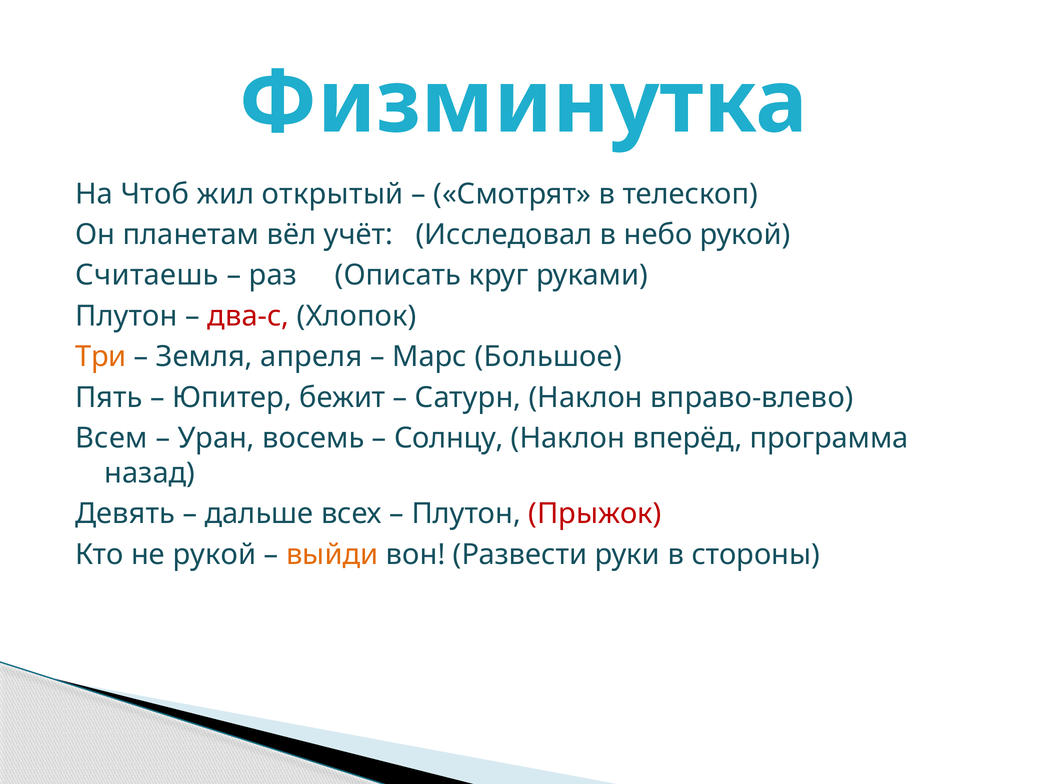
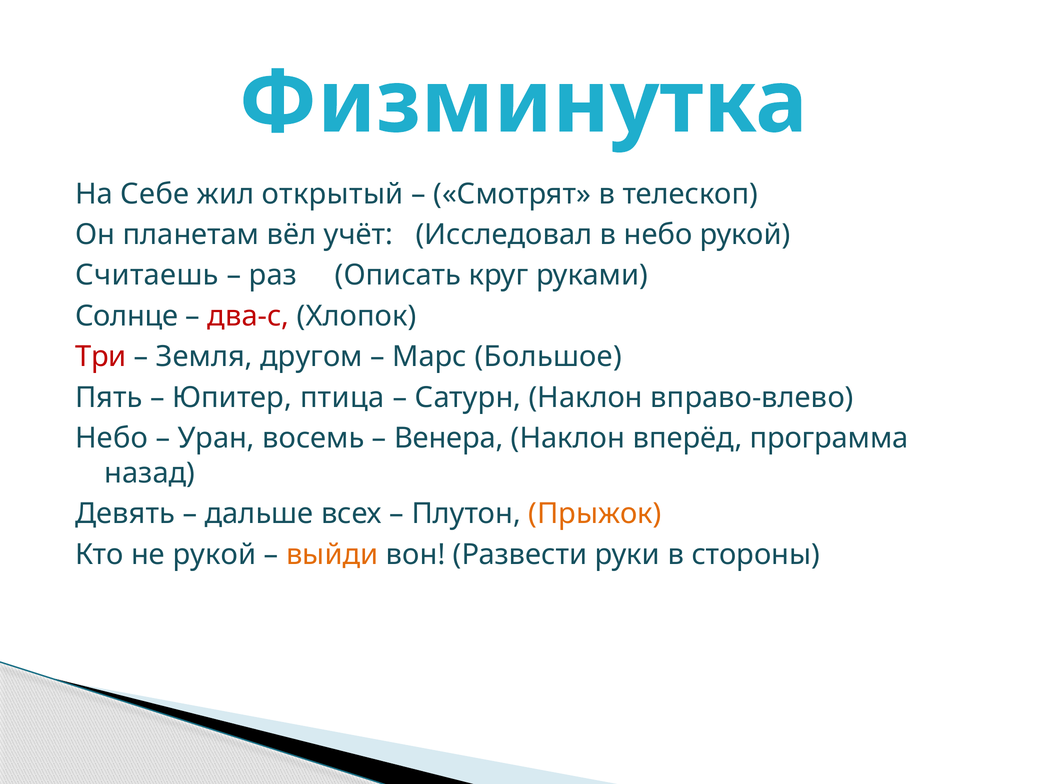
Чтоб: Чтоб -> Себе (155, 194)
Плутон: Плутон -> Солнце (127, 316)
Три colour: orange -> red (101, 357)
апреля: апреля -> другом (311, 357)
бежит: бежит -> птица (342, 398)
Всем: Всем -> Небо (111, 438)
Солнцу: Солнцу -> Венера (449, 438)
Прыжок colour: red -> orange (595, 514)
